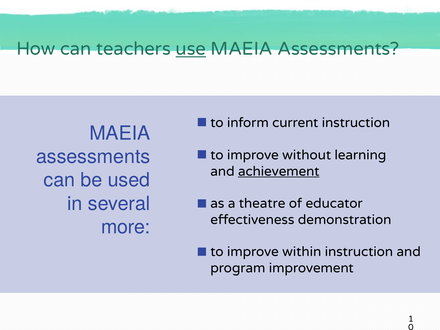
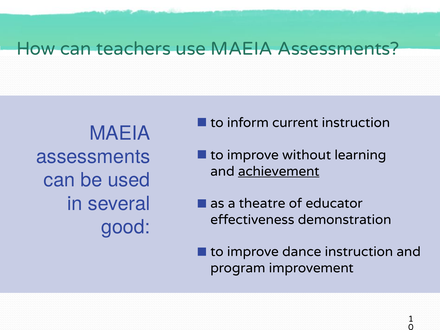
use underline: present -> none (191, 49)
more: more -> good (126, 227)
within: within -> dance (302, 252)
